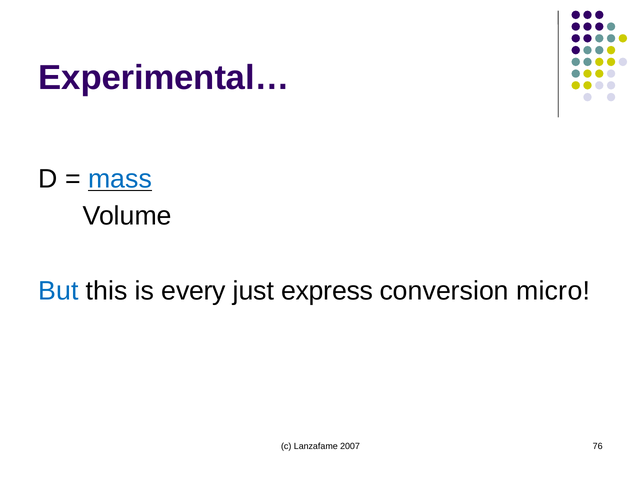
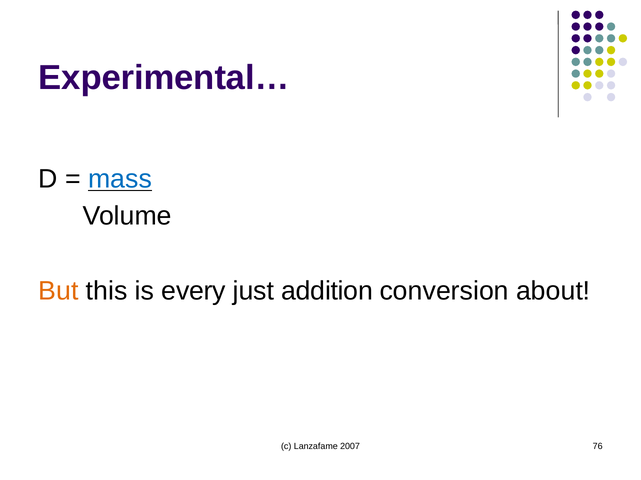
But colour: blue -> orange (58, 291)
express: express -> addition (327, 291)
micro: micro -> about (553, 291)
